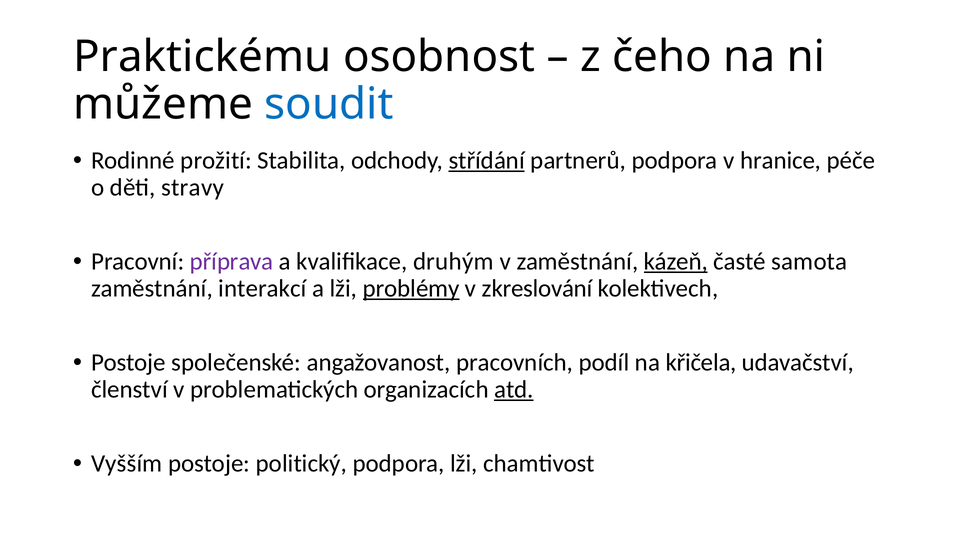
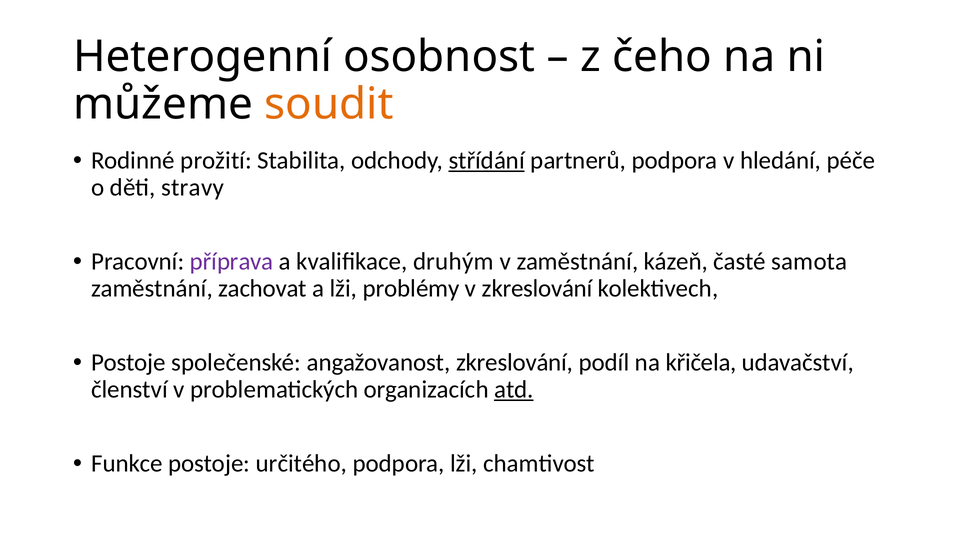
Praktickému: Praktickému -> Heterogenní (203, 57)
soudit colour: blue -> orange (329, 104)
hranice: hranice -> hledání (781, 161)
kázeň underline: present -> none (676, 262)
interakcí: interakcí -> zachovat (263, 289)
problémy underline: present -> none (411, 289)
angažovanost pracovních: pracovních -> zkreslování (515, 363)
Vyšším: Vyšším -> Funkce (127, 464)
politický: politický -> určitého (301, 464)
